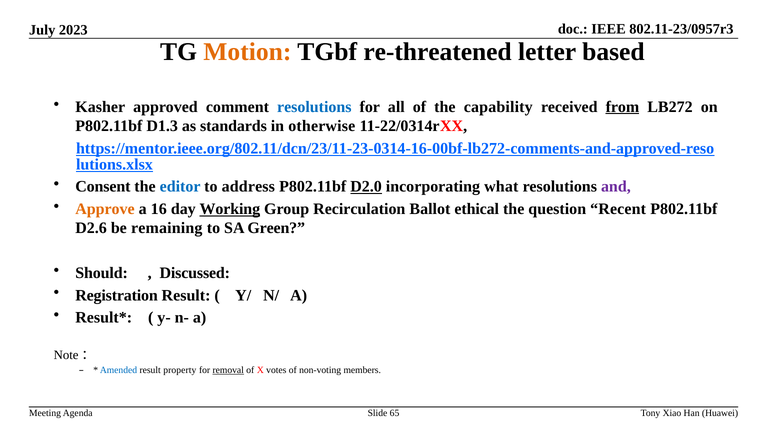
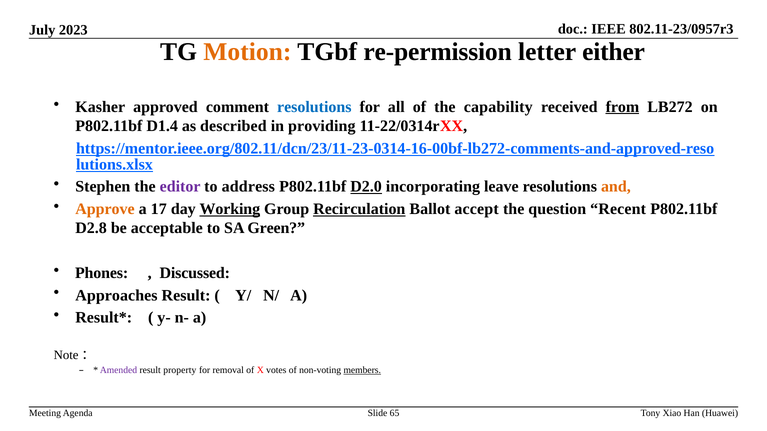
re-threatened: re-threatened -> re-permission (438, 52)
based: based -> either (614, 52)
D1.3: D1.3 -> D1.4 (162, 126)
standards: standards -> described (233, 126)
otherwise: otherwise -> providing (322, 126)
Consent: Consent -> Stephen (103, 187)
editor colour: blue -> purple (180, 187)
what: what -> leave (501, 187)
and colour: purple -> orange (616, 187)
16: 16 -> 17 (159, 209)
Recirculation underline: none -> present (359, 209)
ethical: ethical -> accept (477, 209)
D2.6: D2.6 -> D2.8 (91, 228)
remaining: remaining -> acceptable (167, 228)
Should: Should -> Phones (102, 273)
Registration: Registration -> Approaches (116, 296)
Amended colour: blue -> purple (118, 371)
removal underline: present -> none (228, 371)
members underline: none -> present (362, 371)
